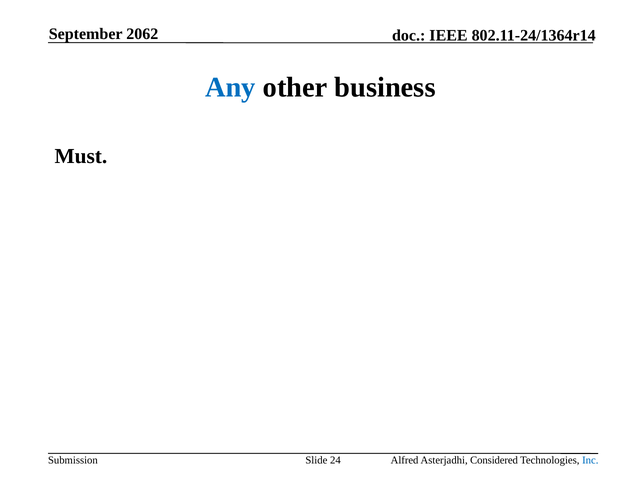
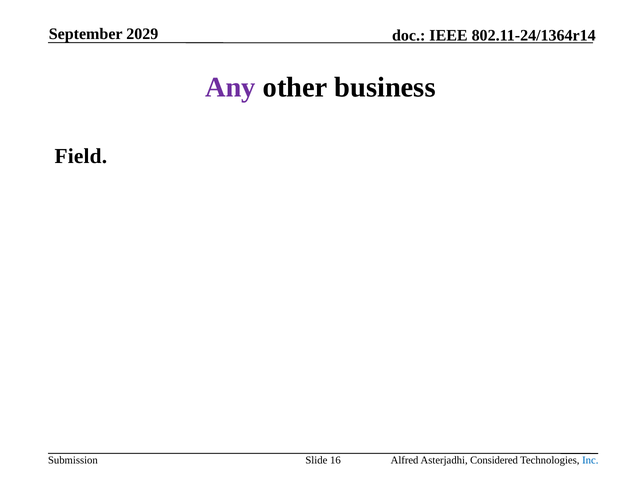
2062: 2062 -> 2029 (142, 34)
Any colour: blue -> purple (230, 87)
Must: Must -> Field (81, 156)
24: 24 -> 16 (335, 461)
